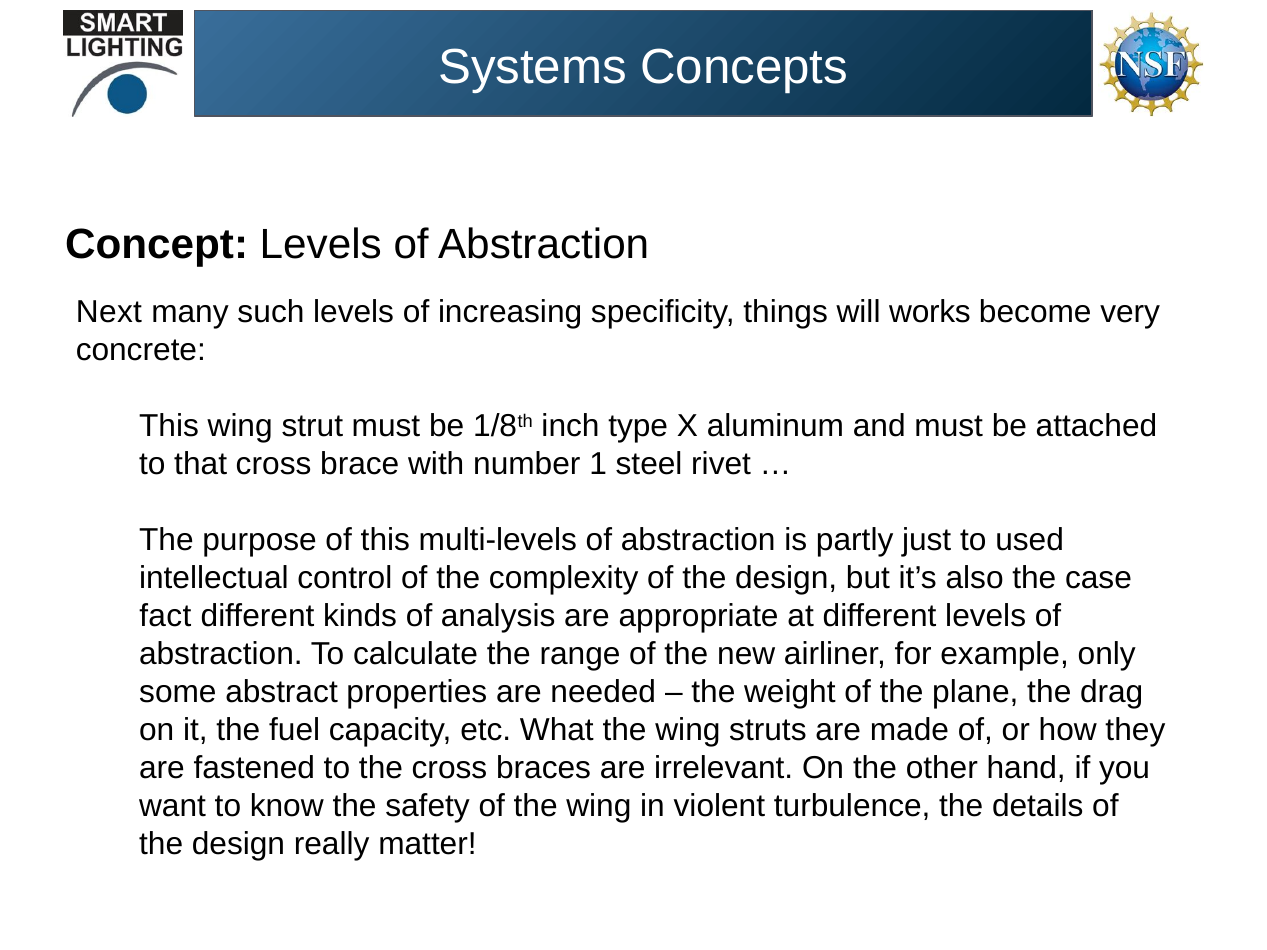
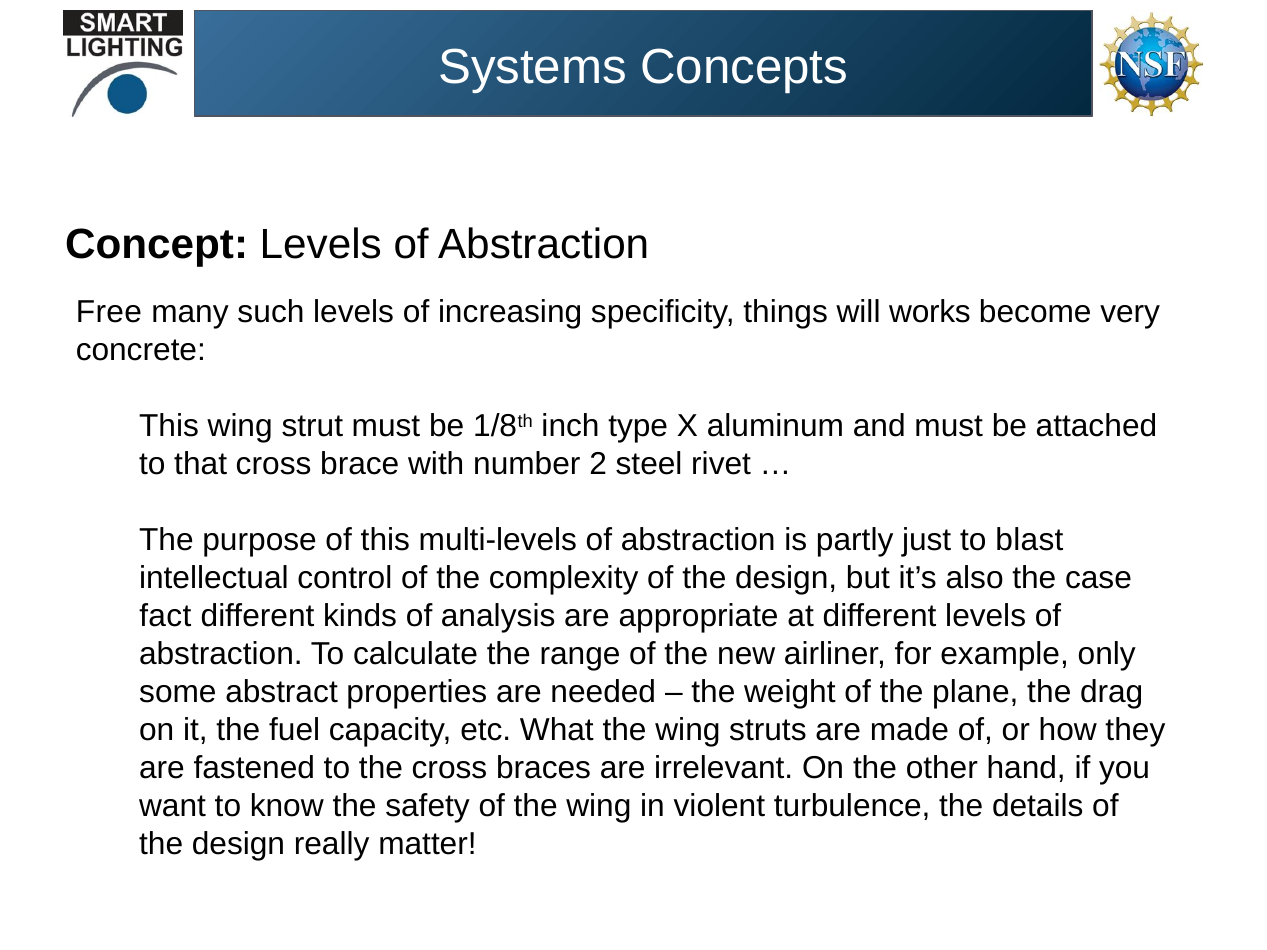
Next: Next -> Free (109, 312)
1: 1 -> 2 (598, 465)
used: used -> blast (1029, 541)
